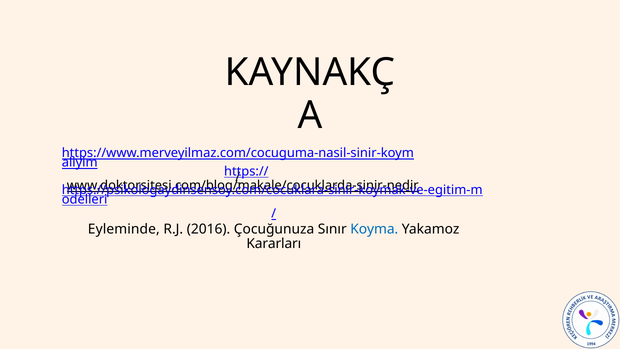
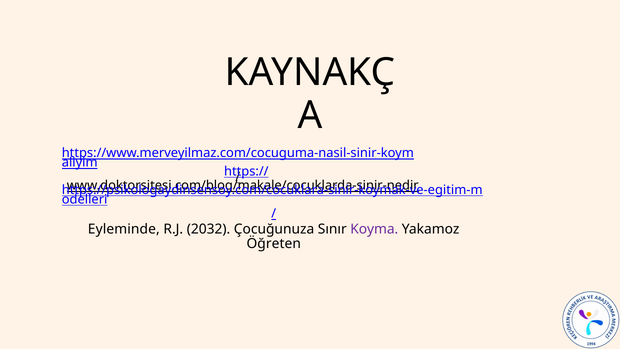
2016: 2016 -> 2032 (208, 229)
Koyma colour: blue -> purple (374, 229)
Kararları: Kararları -> Öğreten (274, 243)
